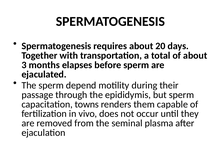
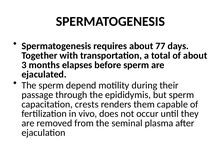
20: 20 -> 77 (160, 46)
towns: towns -> crests (87, 104)
